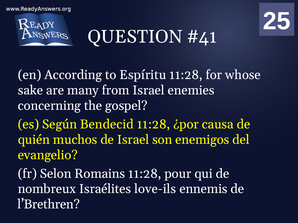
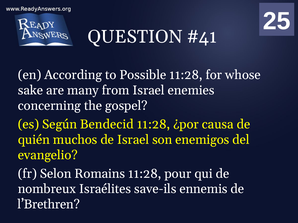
Espíritu: Espíritu -> Possible (143, 75)
love-ils: love-ils -> save-ils (155, 189)
